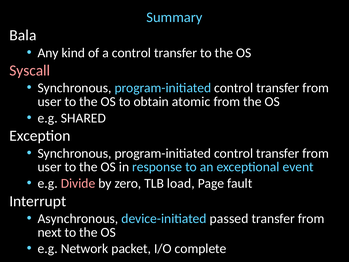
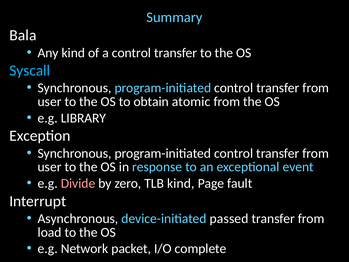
Syscall colour: pink -> light blue (30, 70)
SHARED: SHARED -> LIBRARY (83, 118)
TLB load: load -> kind (181, 183)
next: next -> load (50, 232)
